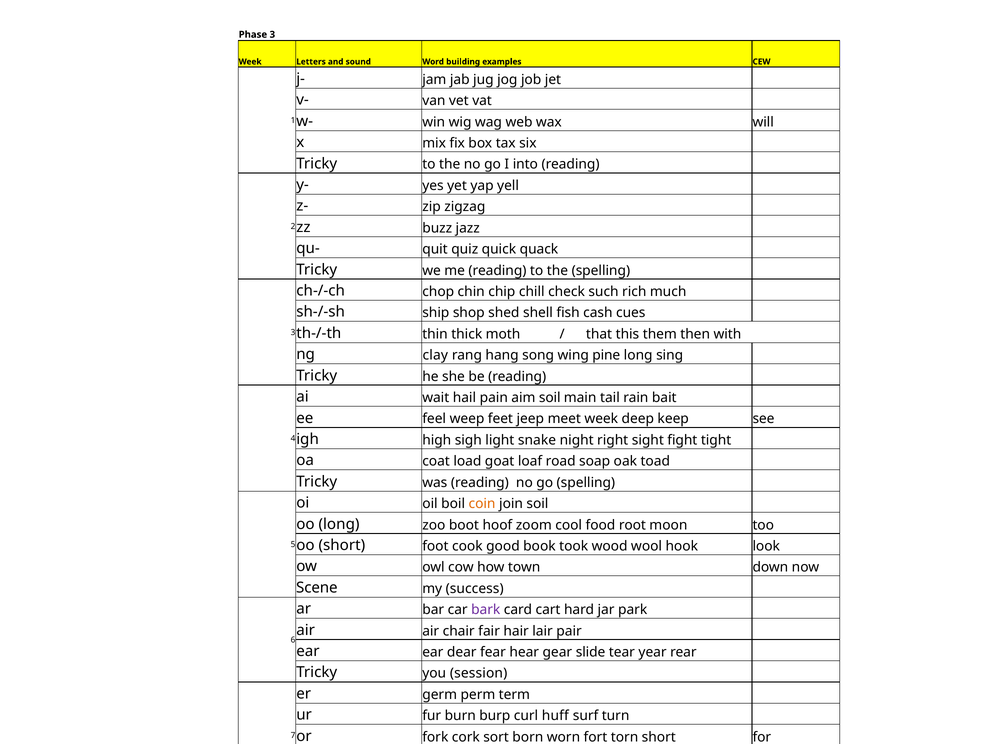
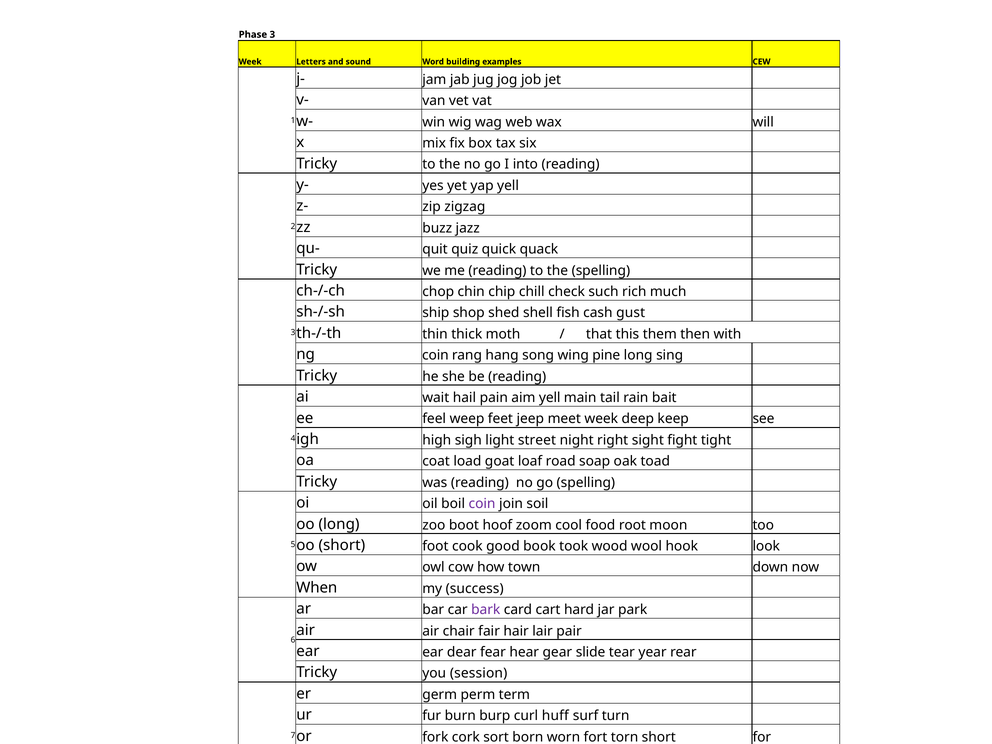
cues: cues -> gust (631, 313)
ng clay: clay -> coin (435, 355)
aim soil: soil -> yell (550, 398)
snake: snake -> street (537, 440)
coin colour: orange -> purple (482, 504)
Scene: Scene -> When (317, 588)
